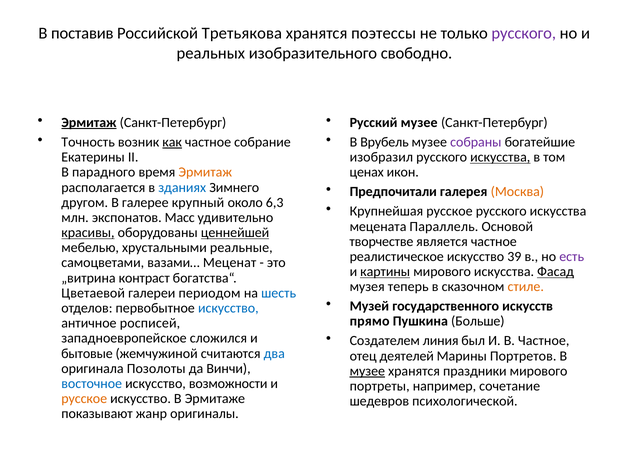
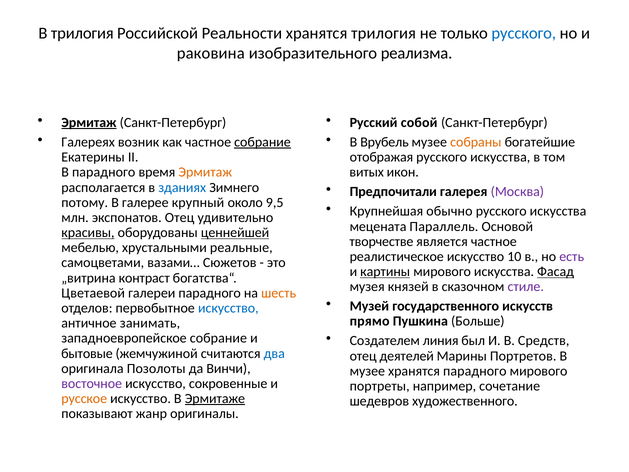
В поставив: поставив -> трилогия (82, 33)
Третьякова: Третьякова -> Реальности (242, 33)
хранятся поэтессы: поэтессы -> трилогия (384, 33)
русского colour: purple -> blue (524, 33)
реальных: реальных -> раковина (211, 53)
свободно: свободно -> реализма (417, 53)
Русский музее: музее -> собой (419, 123)
Точность: Точность -> Галереях (88, 142)
как underline: present -> none (172, 142)
собрание underline: none -> present (263, 142)
собраны colour: purple -> orange (476, 142)
изобразил: изобразил -> отображая (381, 157)
искусства underline: present -> none (500, 157)
ценах: ценах -> витых (367, 172)
Москва colour: orange -> purple (517, 192)
другом: другом -> потому (85, 202)
6,3: 6,3 -> 9,5 (275, 202)
Крупнейшая русское: русское -> обычно (449, 211)
экспонатов Масс: Масс -> Отец (180, 217)
39: 39 -> 10 (514, 256)
Меценат: Меценат -> Сюжетов (230, 263)
теперь: теперь -> князей (408, 287)
стиле colour: orange -> purple (526, 287)
галереи периодом: периодом -> парадного (210, 293)
шесть colour: blue -> orange (279, 293)
росписей: росписей -> занимать (150, 323)
В Частное: Частное -> Средств (544, 341)
западноевропейское сложился: сложился -> собрание (218, 338)
музее underline: present -> none (367, 371)
хранятся праздники: праздники -> парадного (475, 371)
восточное colour: blue -> purple (92, 383)
возможности: возможности -> сокровенные (228, 383)
Эрмитаже underline: none -> present (215, 398)
психологической: психологической -> художественного (465, 401)
